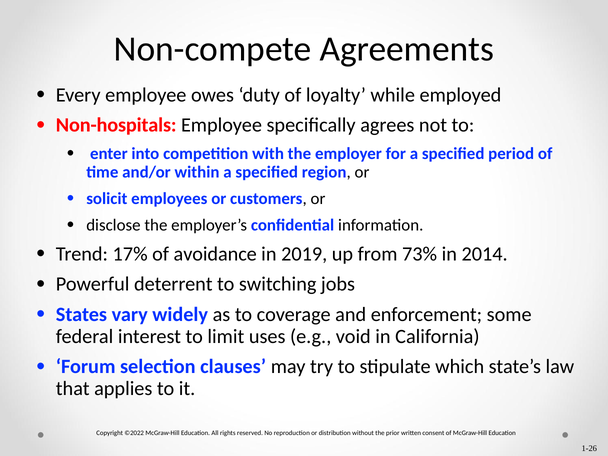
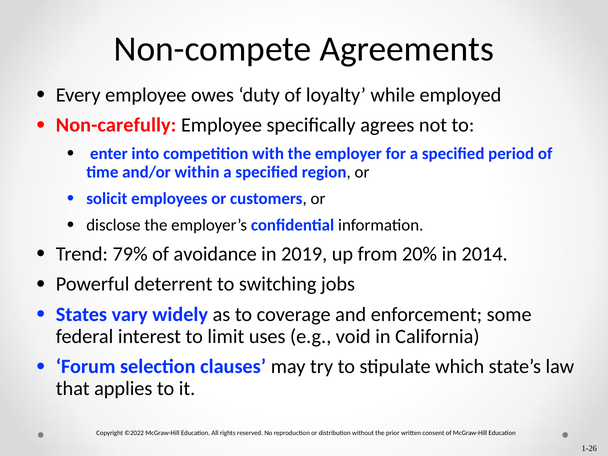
Non-hospitals: Non-hospitals -> Non-carefully (116, 125)
17%: 17% -> 79% (130, 254)
73%: 73% -> 20% (420, 254)
